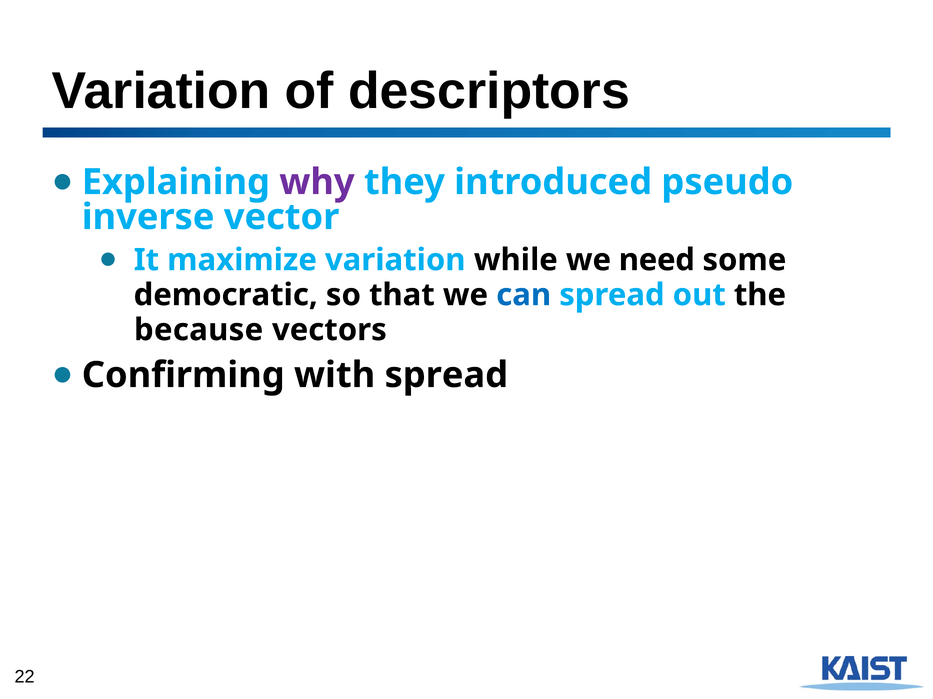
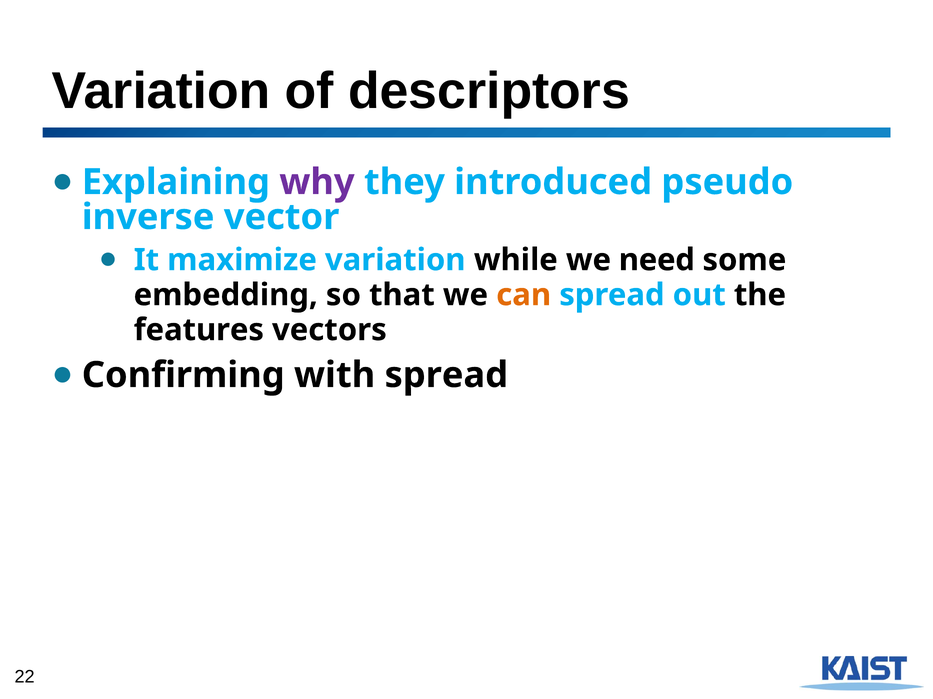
democratic: democratic -> embedding (226, 295)
can colour: blue -> orange (524, 295)
because: because -> features (199, 330)
